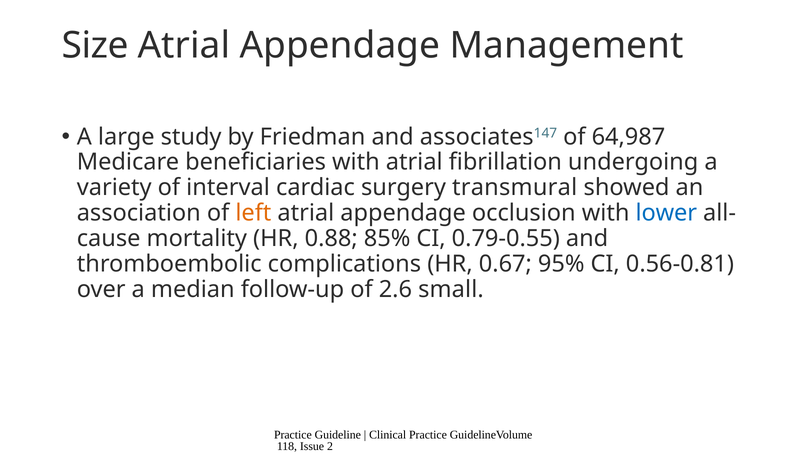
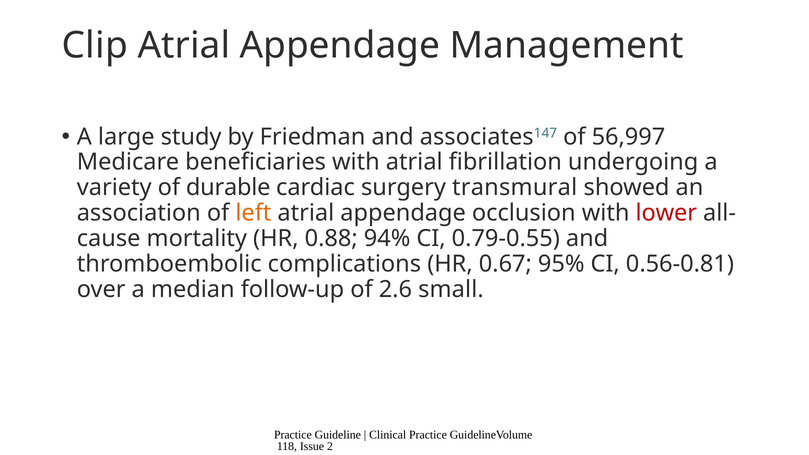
Size: Size -> Clip (95, 46)
64,987: 64,987 -> 56,997 (628, 137)
interval: interval -> durable (228, 188)
lower colour: blue -> red (666, 213)
85%: 85% -> 94% (387, 238)
